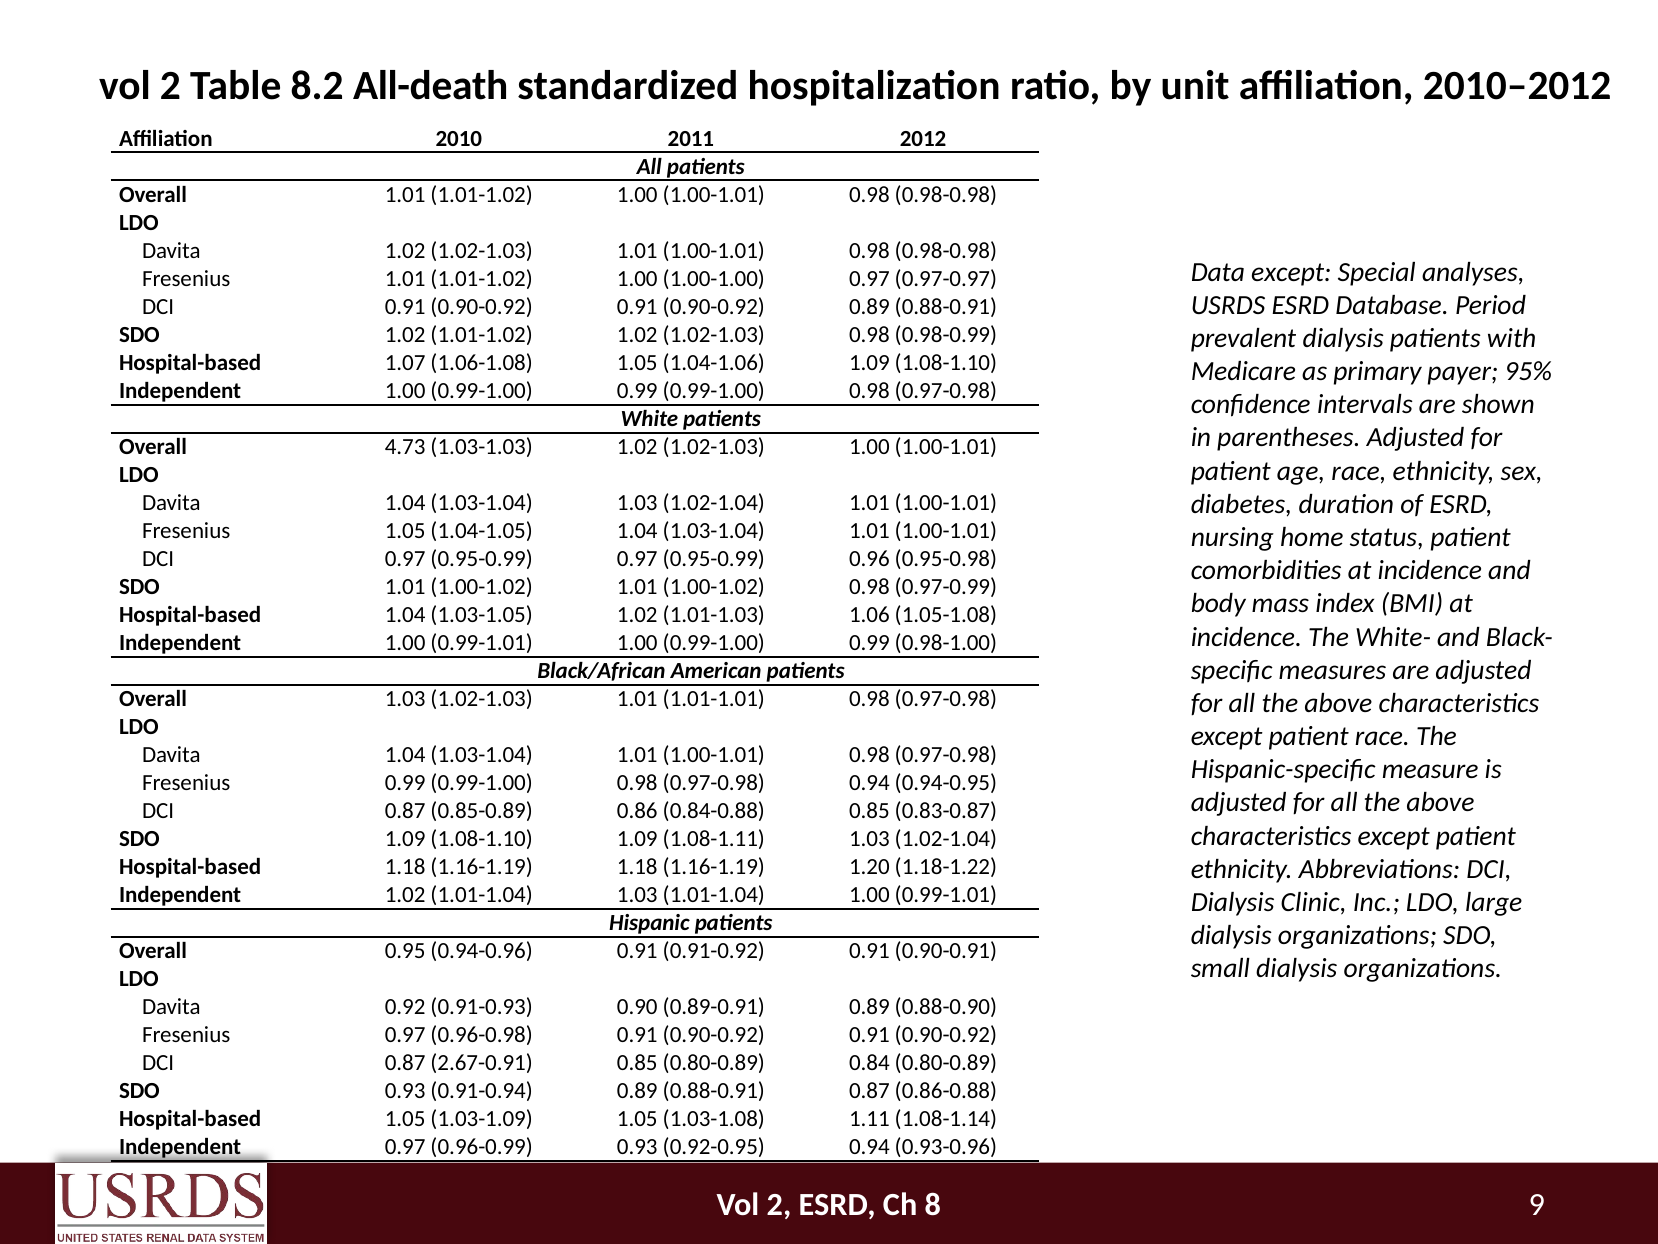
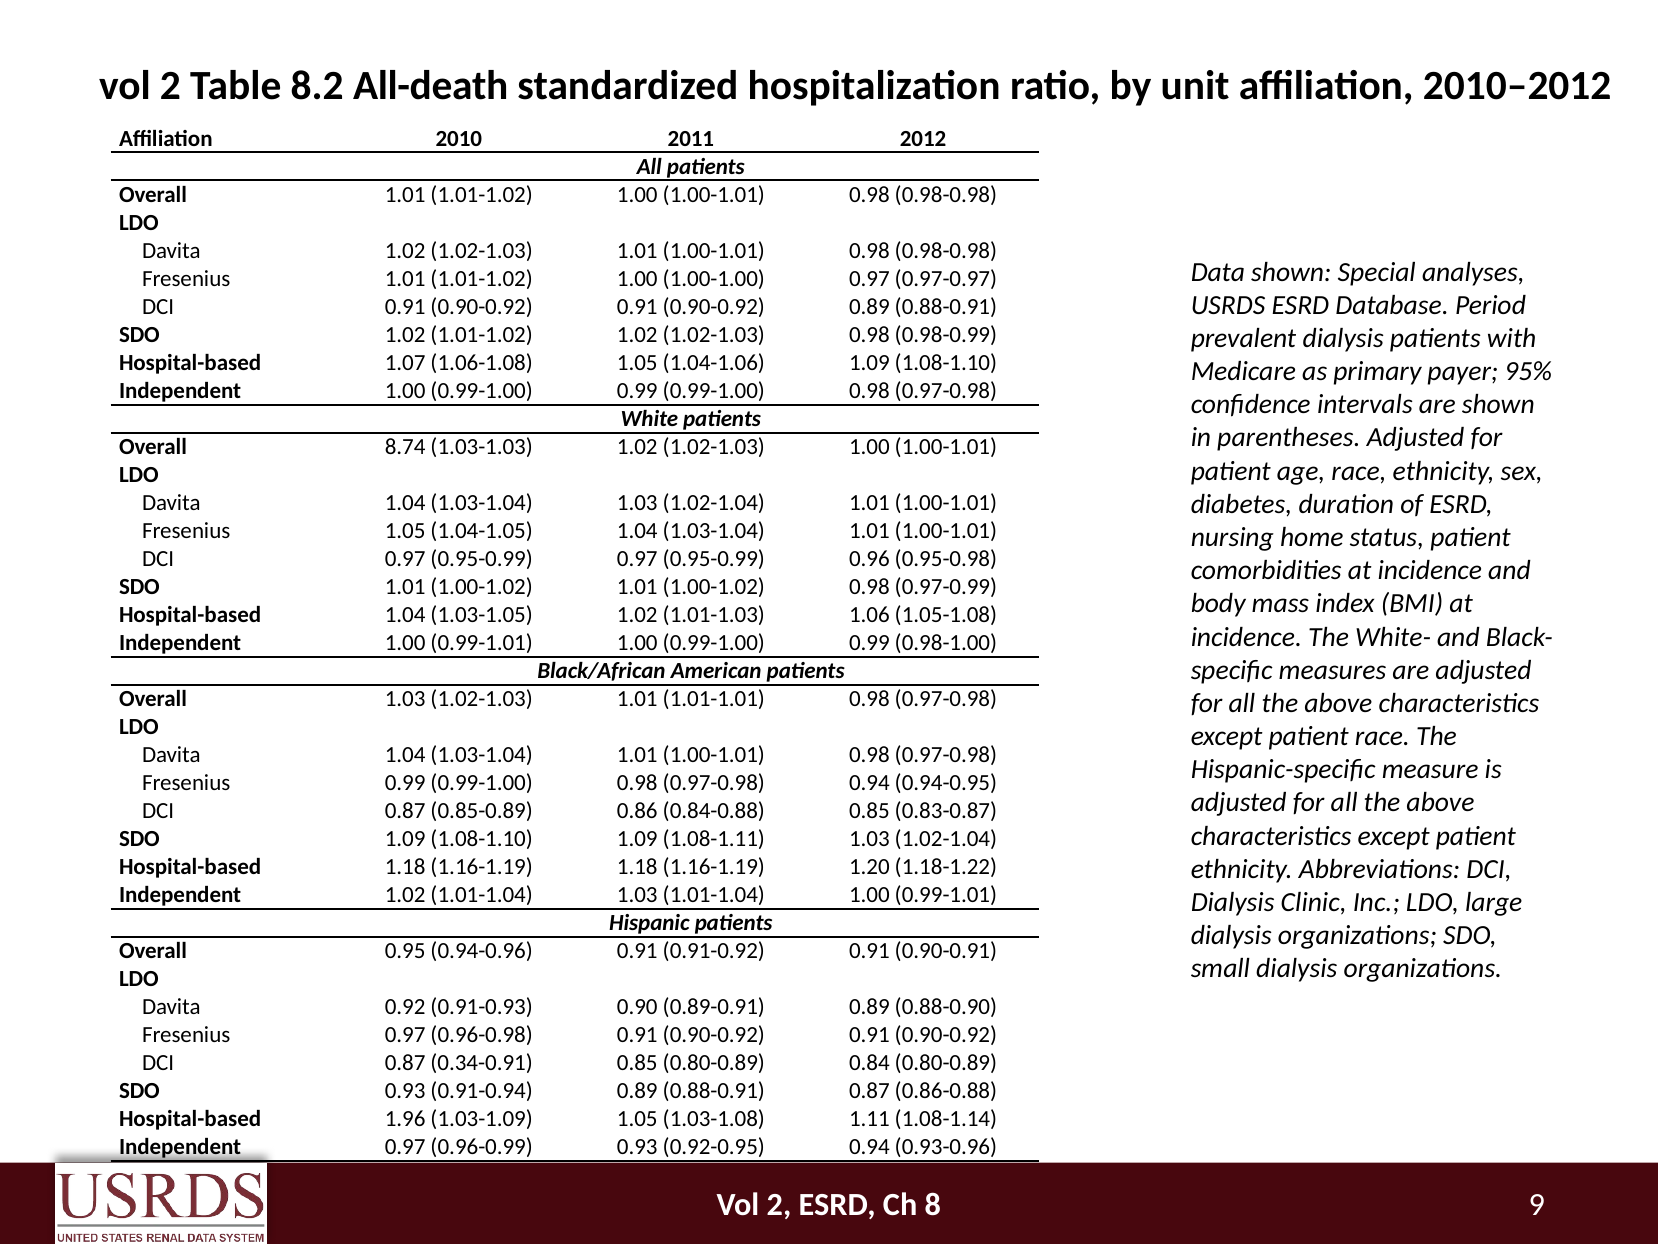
Data except: except -> shown (1291, 272)
4.73: 4.73 -> 8.74 (405, 447)
2.67-0.91: 2.67-0.91 -> 0.34-0.91 (482, 1063)
Hospital-based 1.05: 1.05 -> 1.96 (405, 1119)
